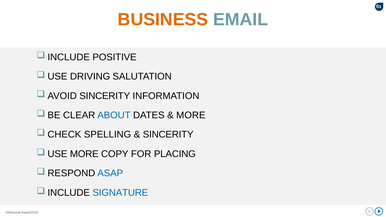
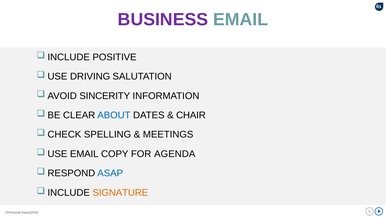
BUSINESS colour: orange -> purple (163, 20)
MORE: MORE -> CHAIR (191, 115)
SINCERITY: SINCERITY -> MEETINGS (168, 135)
MORE: MORE -> EMAIL (84, 154)
PLACING: PLACING -> AGENDA (175, 154)
SIGNATURE colour: blue -> orange (120, 193)
